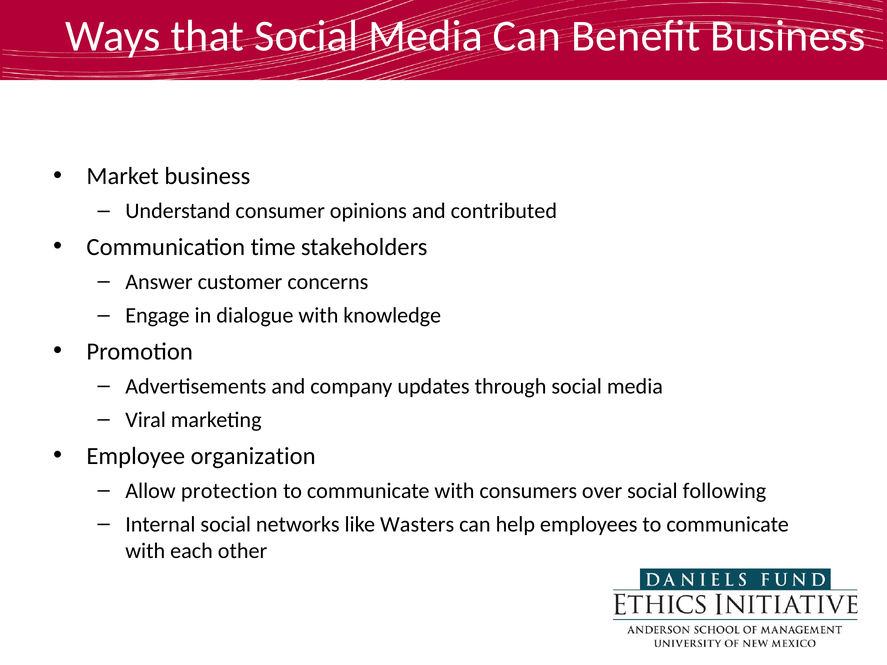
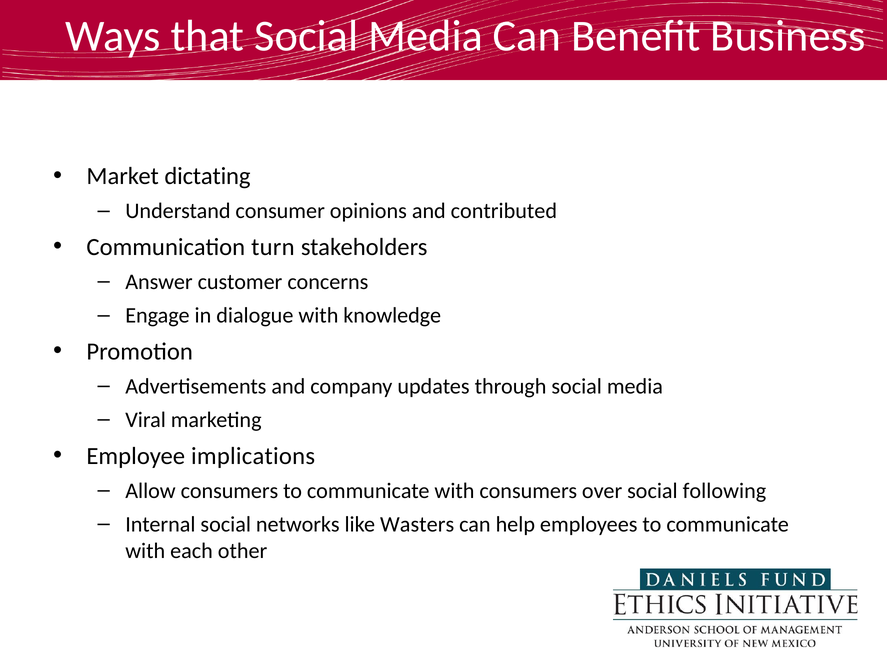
Market business: business -> dictating (207, 176)
time: time -> turn (273, 247)
organization: organization -> implications (253, 456)
Allow protection: protection -> consumers (229, 491)
